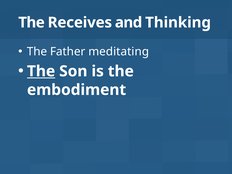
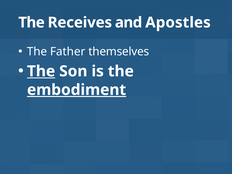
Thinking: Thinking -> Apostles (178, 23)
meditating: meditating -> themselves (119, 52)
embodiment underline: none -> present (77, 90)
